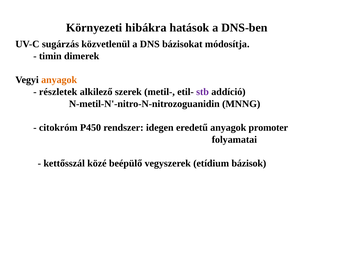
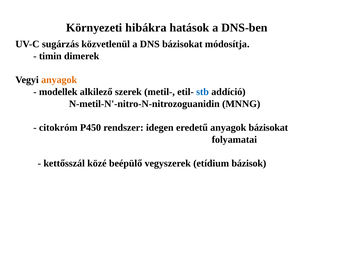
részletek: részletek -> modellek (58, 92)
stb colour: purple -> blue (203, 92)
anyagok promoter: promoter -> bázisokat (268, 127)
